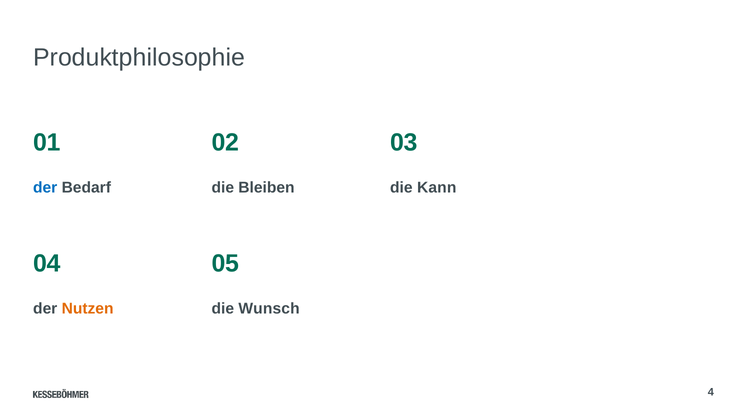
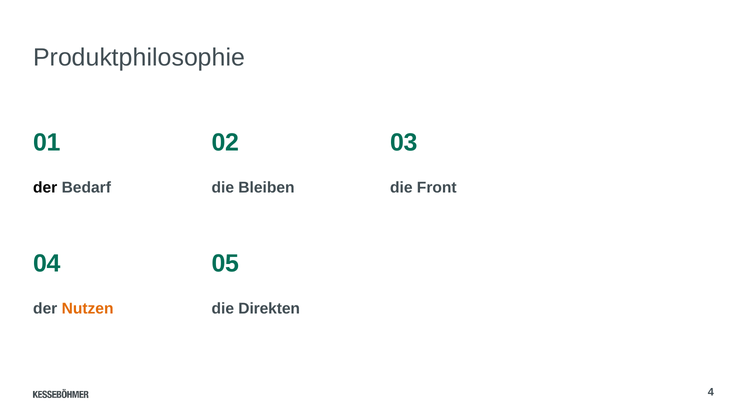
der colour: blue -> black (45, 188)
Kann: Kann -> Front (437, 188)
Wunsch: Wunsch -> Direkten (269, 309)
